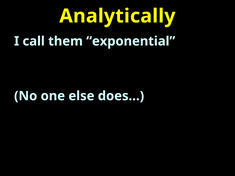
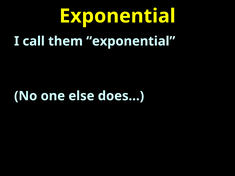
Analytically: Analytically -> Exponential (117, 16)
